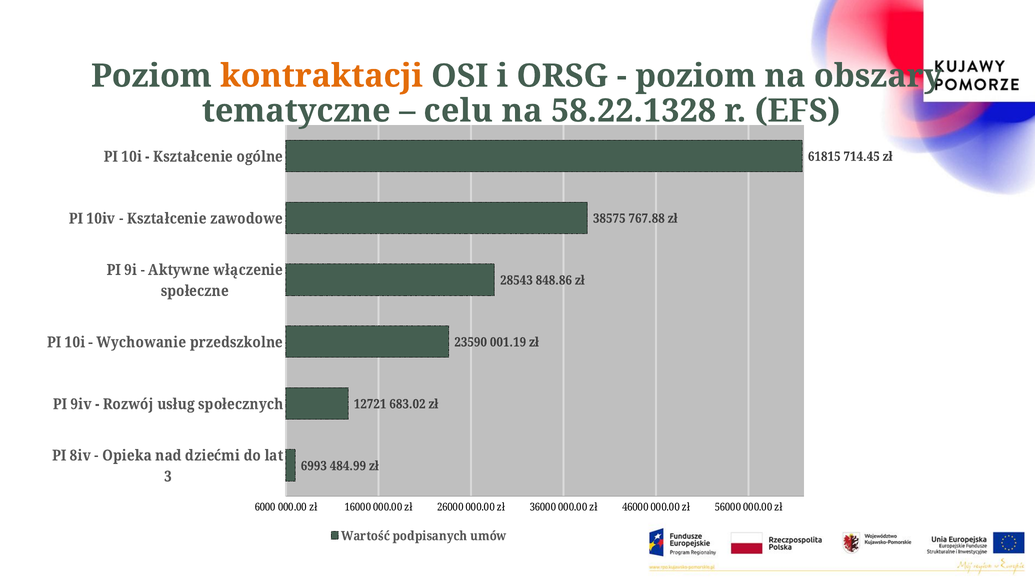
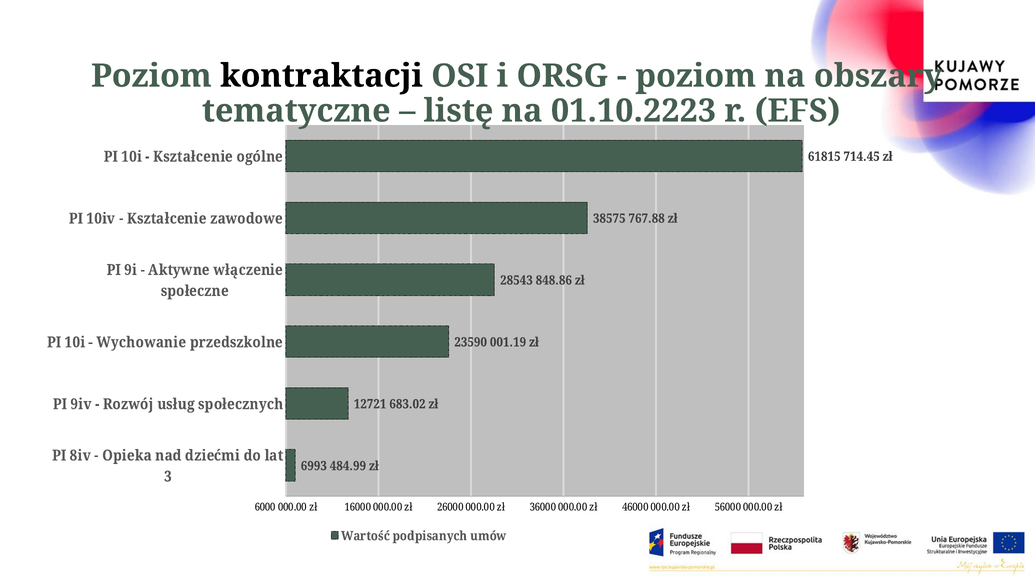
kontraktacji colour: orange -> black (322, 76)
celu: celu -> listę (458, 111)
58.22.1328: 58.22.1328 -> 01.10.2223 (633, 111)
